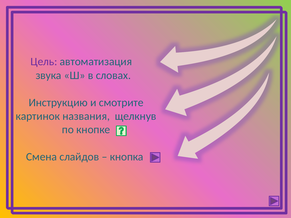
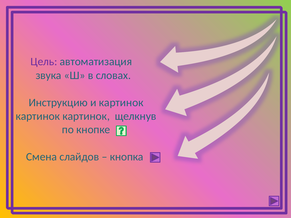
и смотрите: смотрите -> картинок (121, 103)
названия: названия -> картинок (86, 116)
